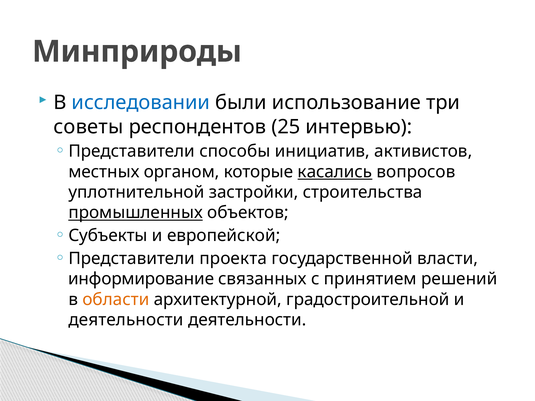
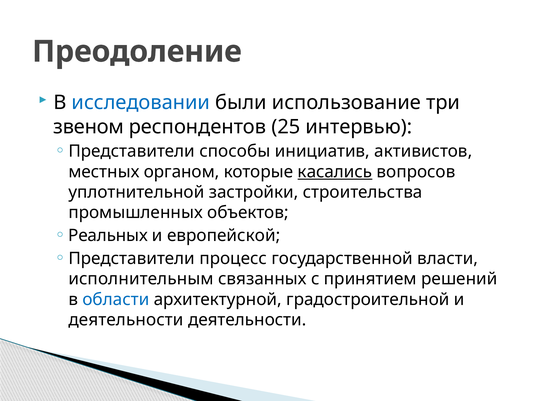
Минприроды: Минприроды -> Преодоление (137, 52)
советы: советы -> звеном (89, 127)
промышленных underline: present -> none (136, 213)
Субъекты: Субъекты -> Реальных (108, 236)
проекта: проекта -> процесс (233, 259)
информирование: информирование -> исполнительным (141, 279)
области colour: orange -> blue (116, 300)
